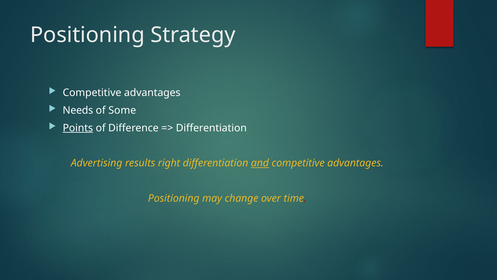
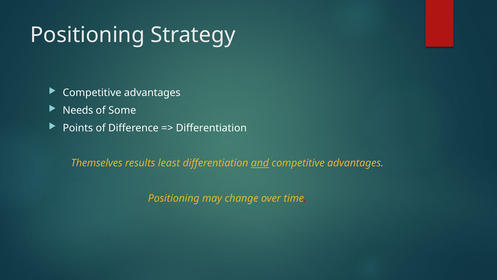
Points underline: present -> none (78, 128)
Advertising: Advertising -> Themselves (97, 163)
right: right -> least (169, 163)
